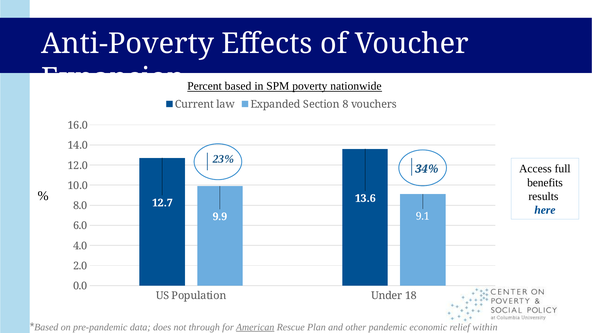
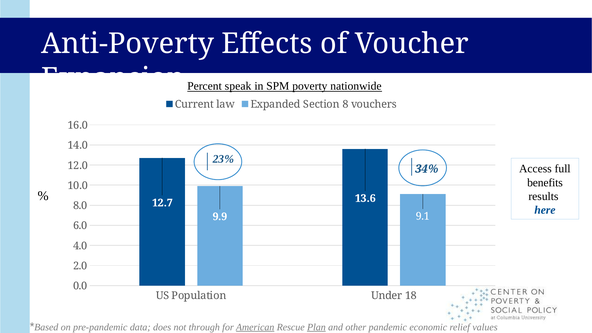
based: based -> speak (238, 86)
Plan underline: none -> present (316, 327)
within: within -> values (485, 327)
